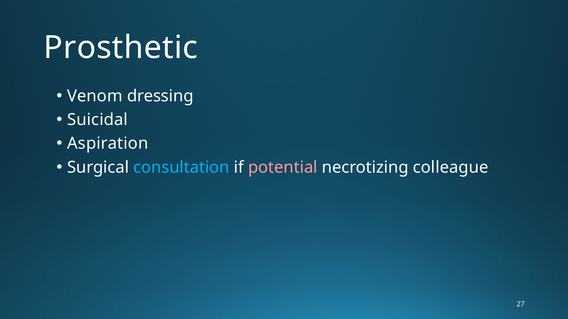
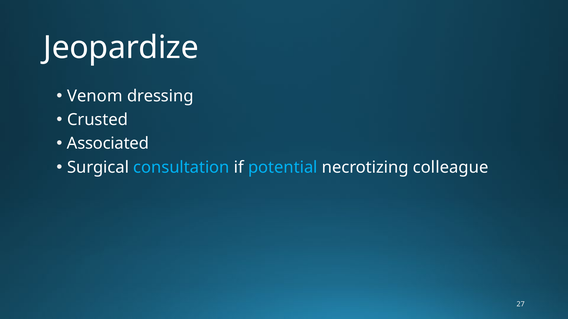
Prosthetic: Prosthetic -> Jeopardize (121, 48)
Suicidal: Suicidal -> Crusted (98, 120)
Aspiration: Aspiration -> Associated (108, 144)
potential colour: pink -> light blue (283, 167)
